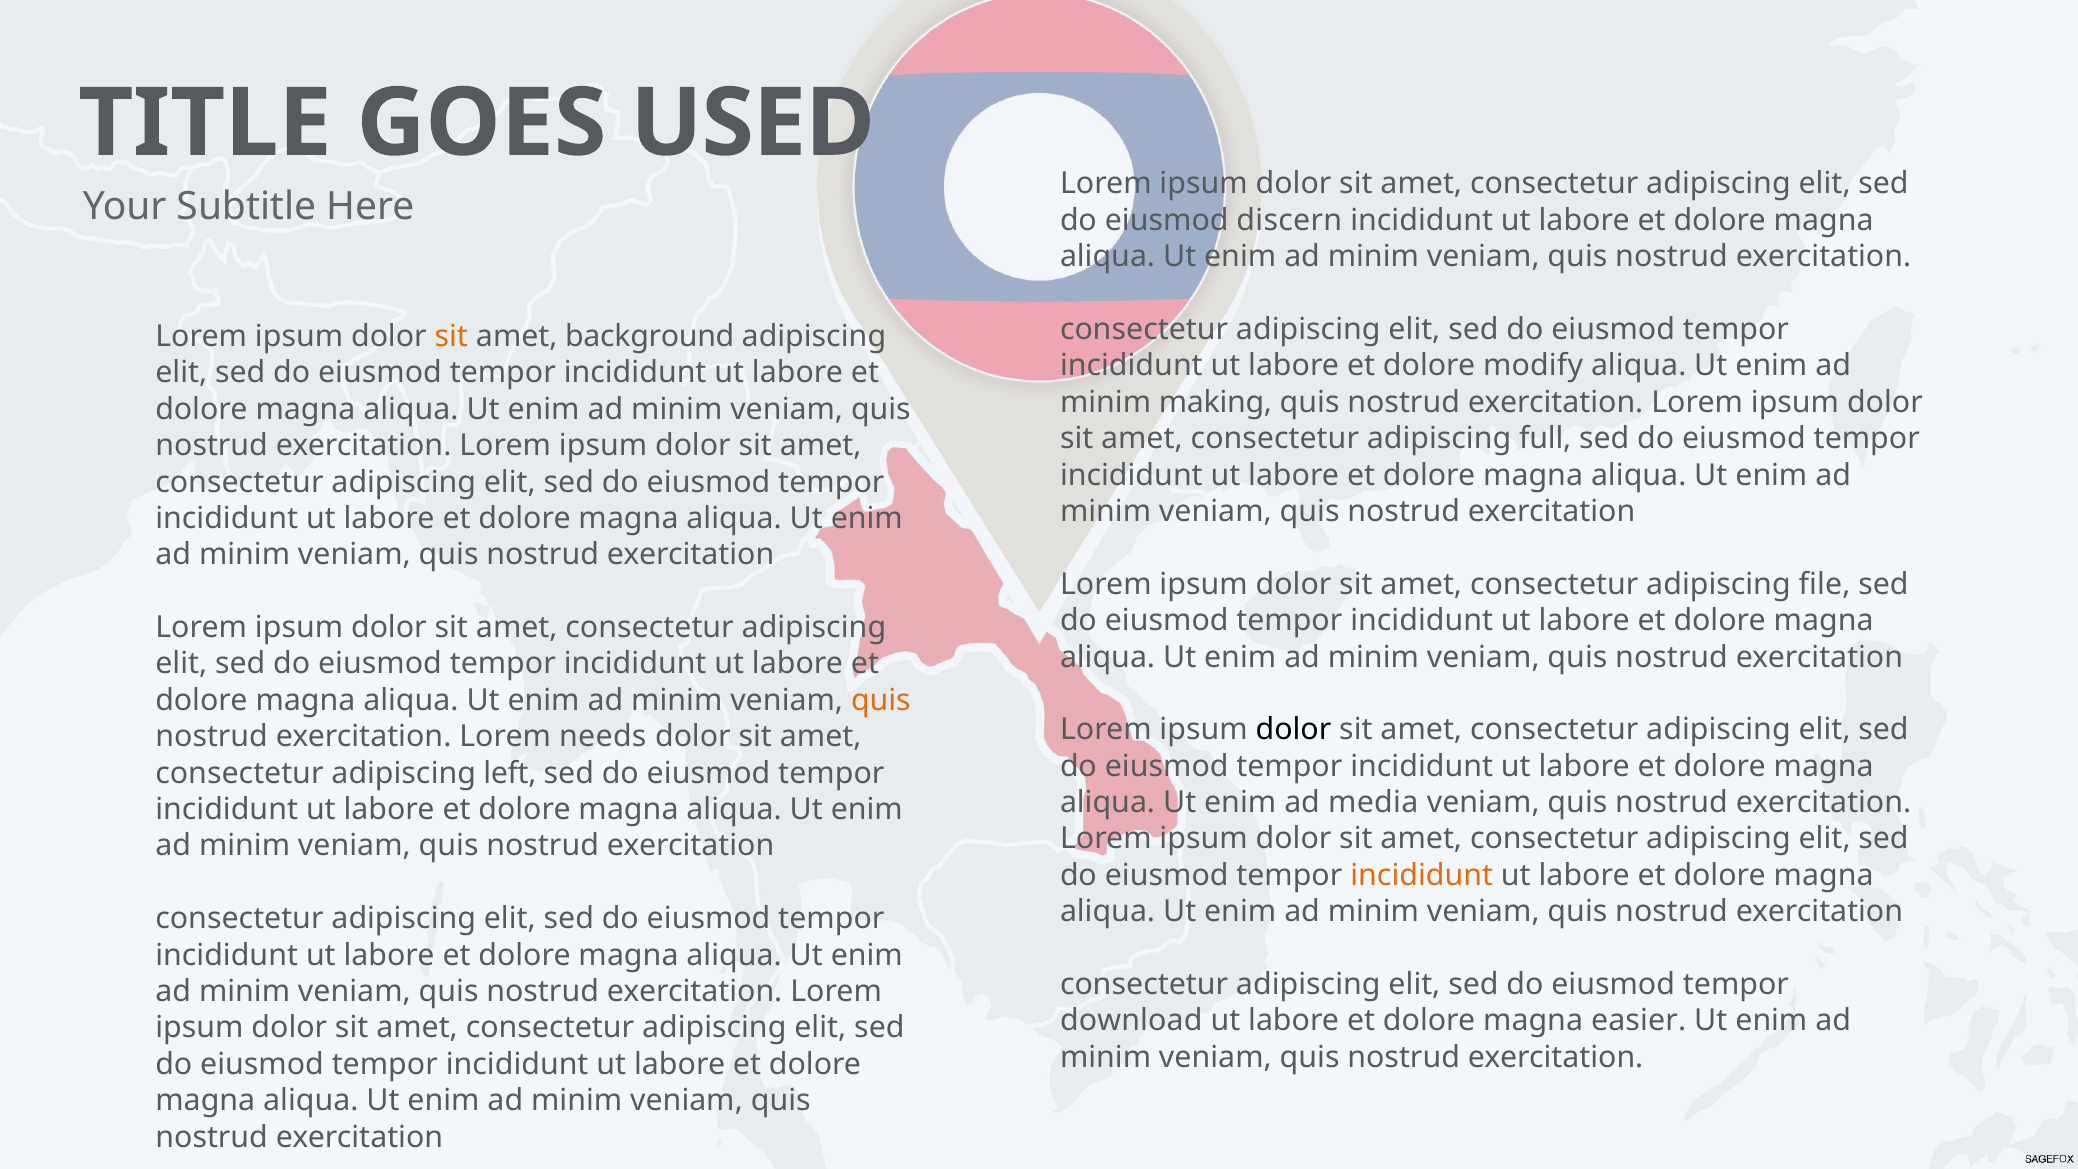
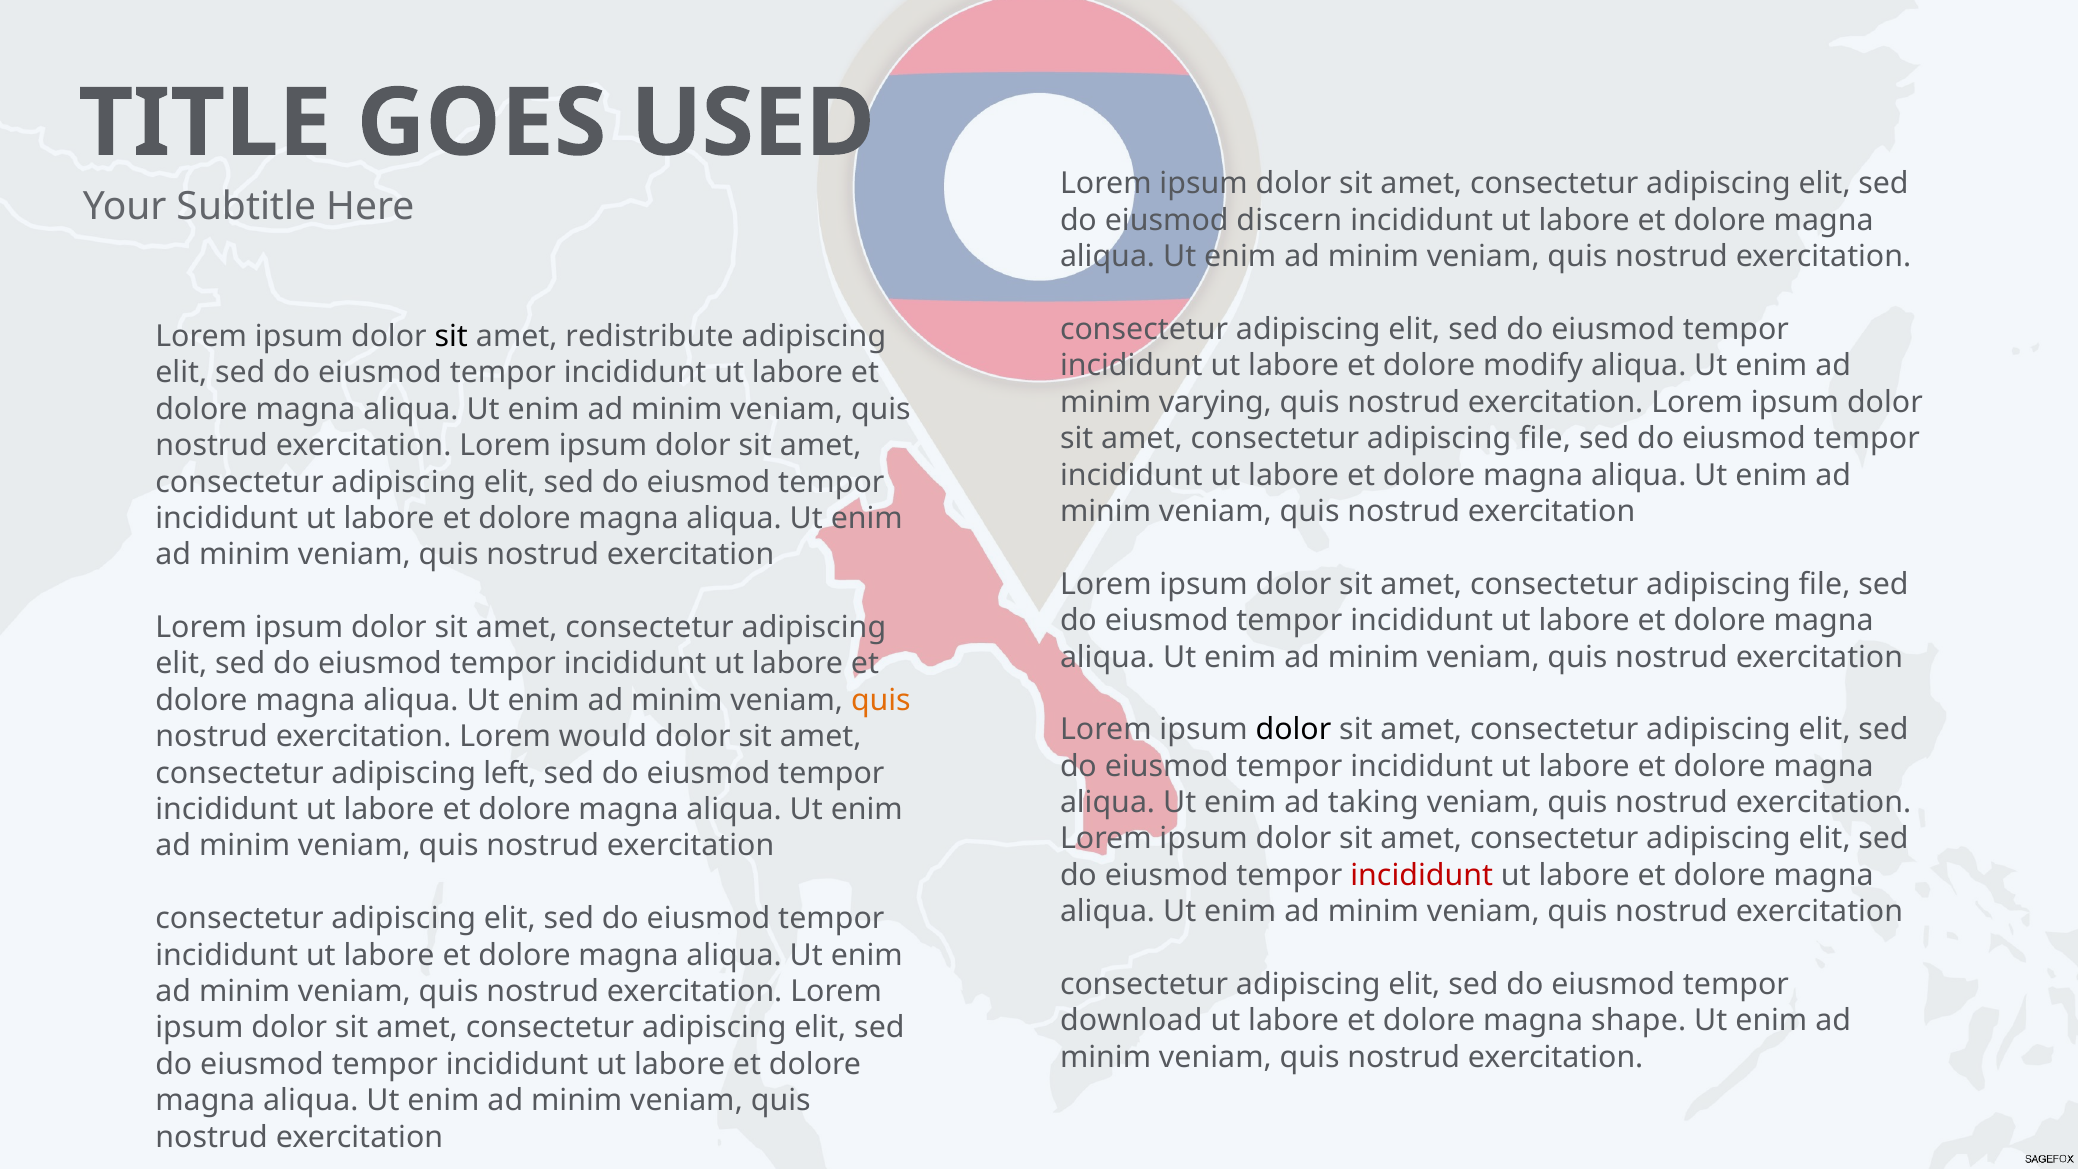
sit colour: orange -> black (451, 336)
background: background -> redistribute (650, 336)
making: making -> varying (1215, 402)
full: full -> file (1545, 439)
needs: needs -> would (603, 737)
media: media -> taking (1373, 802)
incididunt colour: orange -> red (1422, 875)
easier: easier -> shape (1639, 1021)
